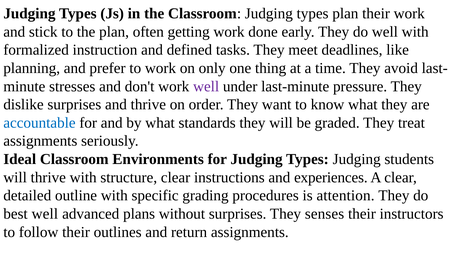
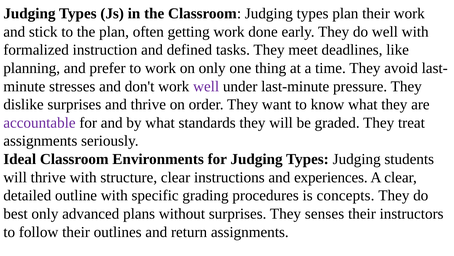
accountable colour: blue -> purple (39, 122)
attention: attention -> concepts (346, 195)
best well: well -> only (45, 213)
